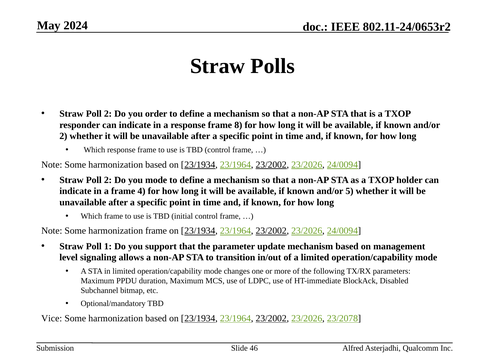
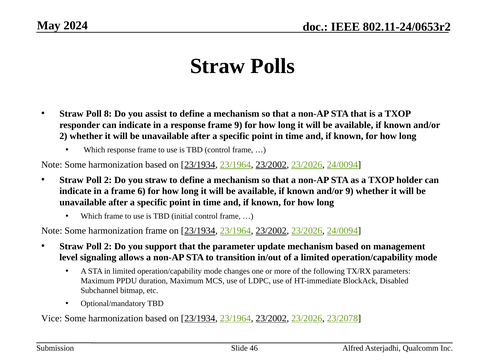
2: 2 -> 8 (108, 114)
order: order -> assist (156, 114)
frame 8: 8 -> 9 (238, 125)
you mode: mode -> straw (156, 180)
4: 4 -> 6 (141, 192)
and/or 5: 5 -> 9 (349, 192)
1: 1 -> 2 (108, 247)
